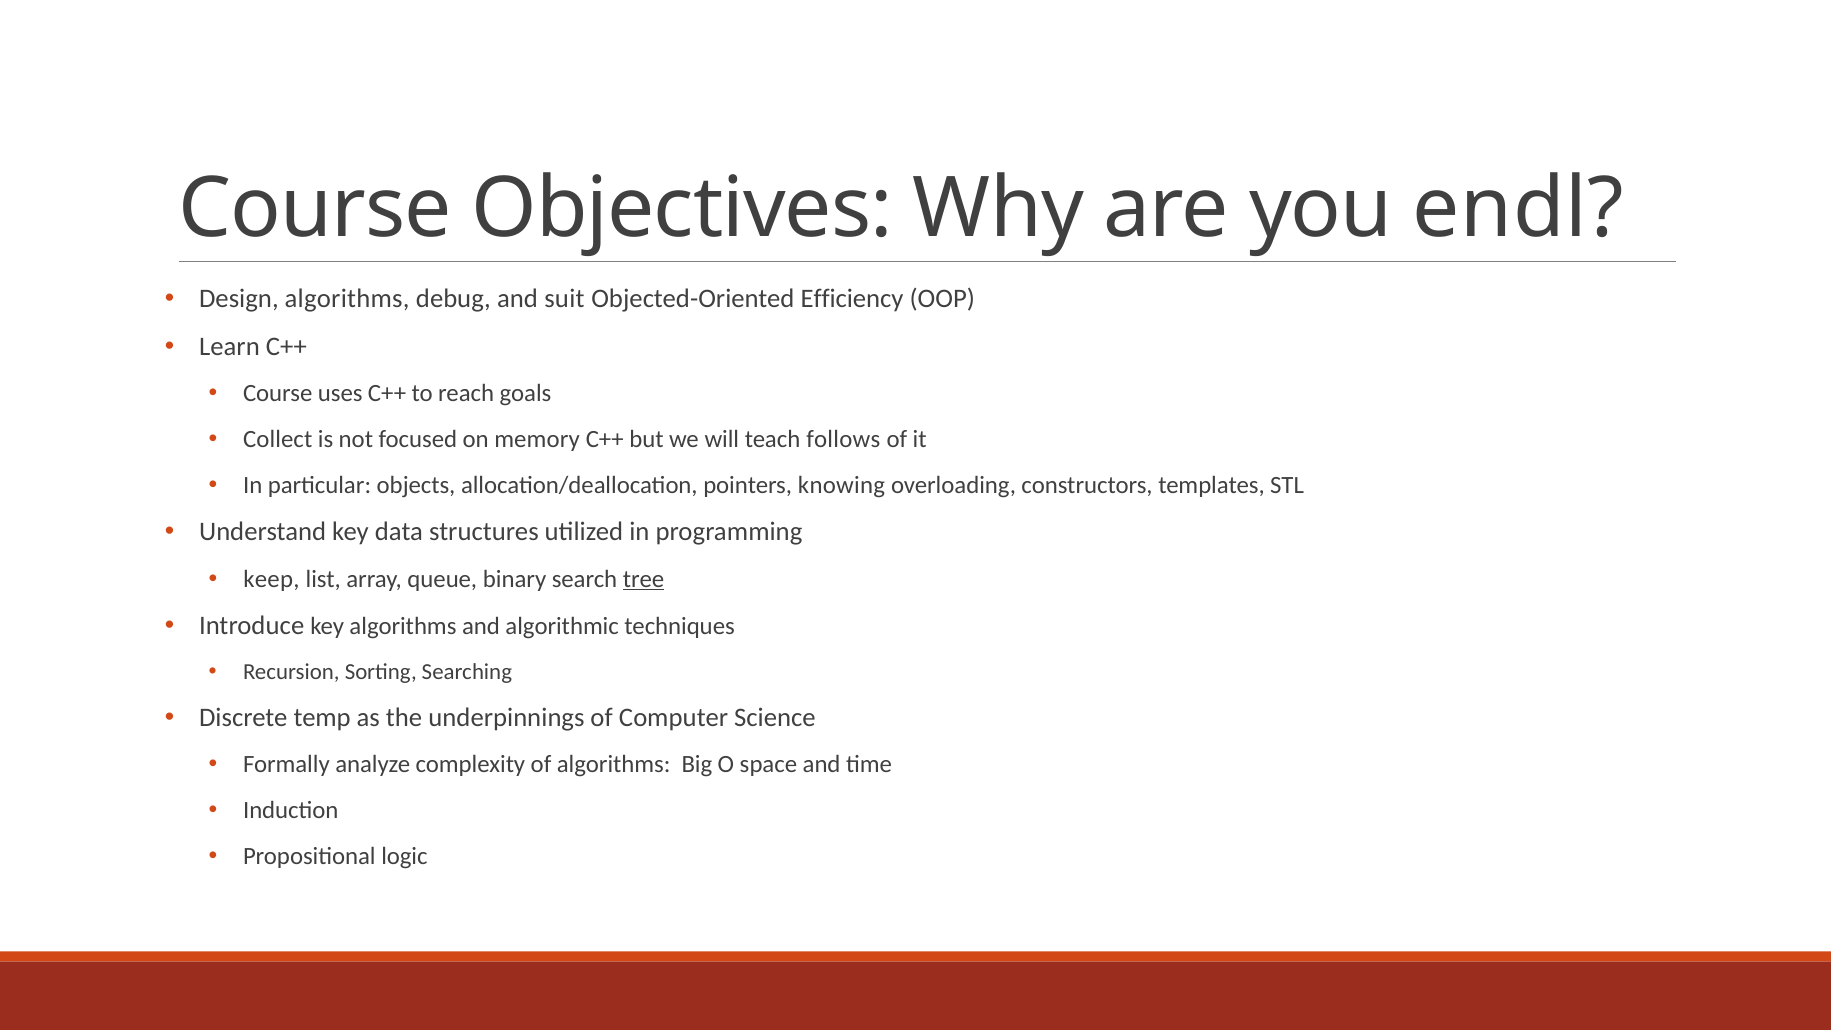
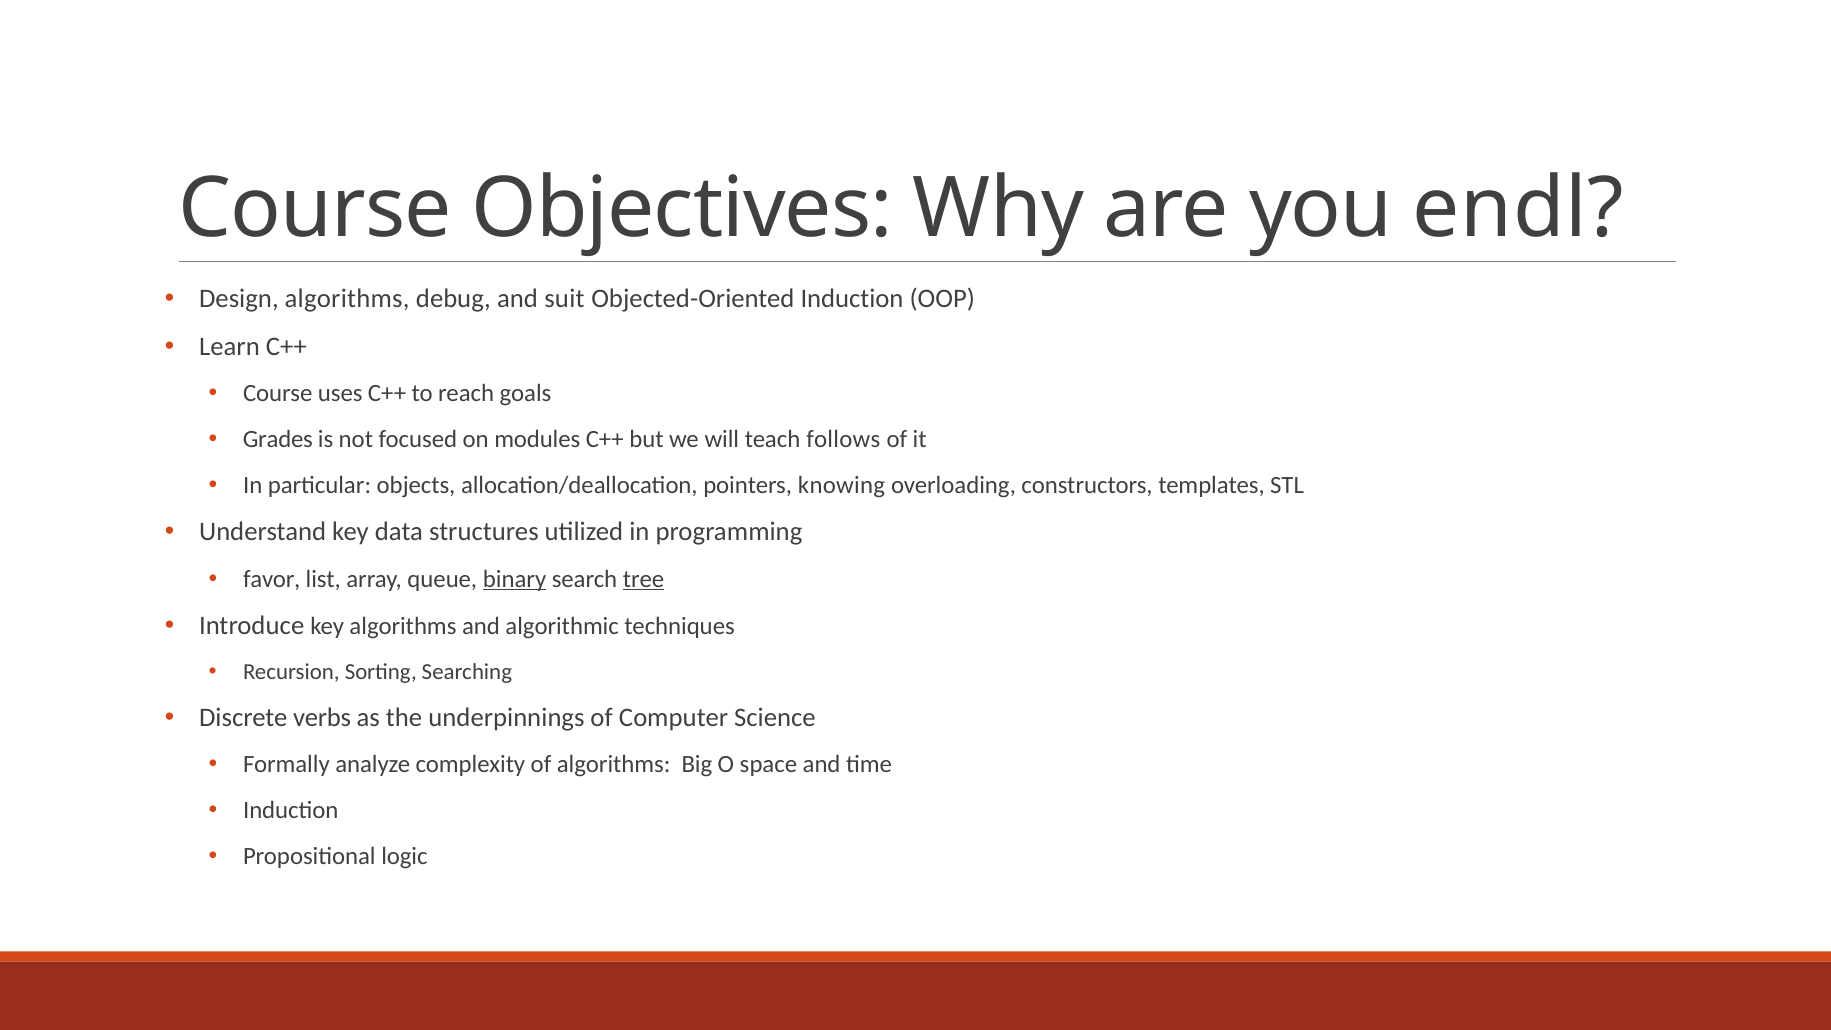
Objected-Oriented Efficiency: Efficiency -> Induction (852, 298)
Collect: Collect -> Grades (278, 439)
memory: memory -> modules (537, 439)
keep: keep -> favor (272, 579)
binary underline: none -> present (515, 579)
temp: temp -> verbs (322, 718)
